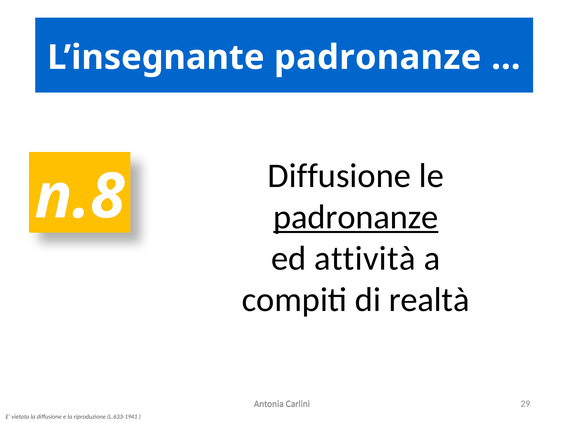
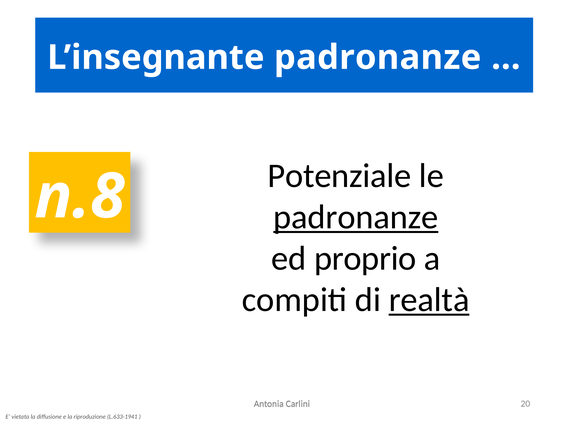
Diffusione: Diffusione -> Potenziale (339, 176)
attività: attività -> proprio (365, 259)
realtà underline: none -> present (429, 300)
29: 29 -> 20 (525, 404)
